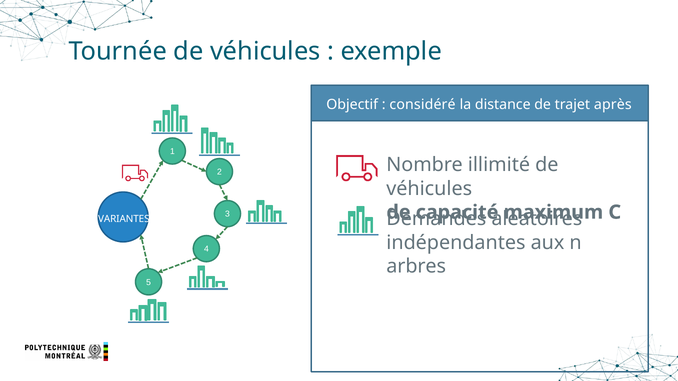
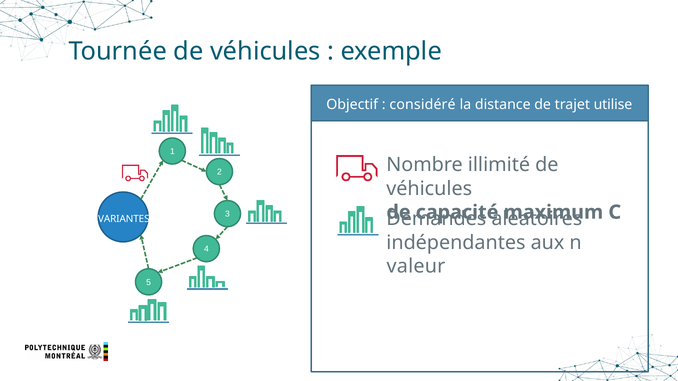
après: après -> utilise (613, 105)
arbres: arbres -> valeur (416, 267)
